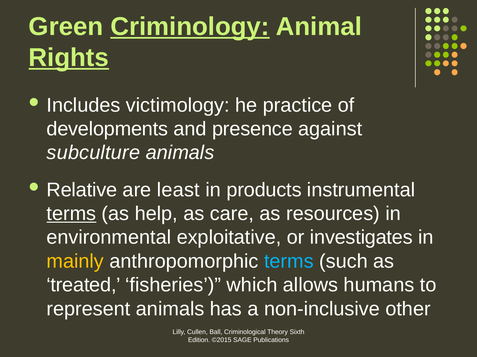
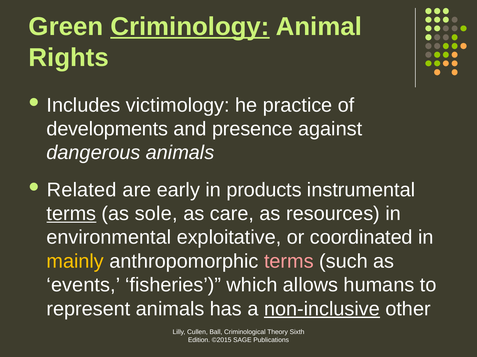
Rights underline: present -> none (69, 58)
subculture: subculture -> dangerous (93, 153)
Relative: Relative -> Related (82, 190)
least: least -> early (178, 190)
help: help -> sole (156, 214)
investigates: investigates -> coordinated (361, 238)
terms colour: light blue -> pink (289, 262)
treated: treated -> events (83, 286)
non-inclusive underline: none -> present (322, 309)
